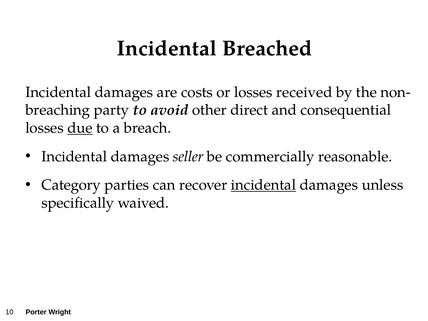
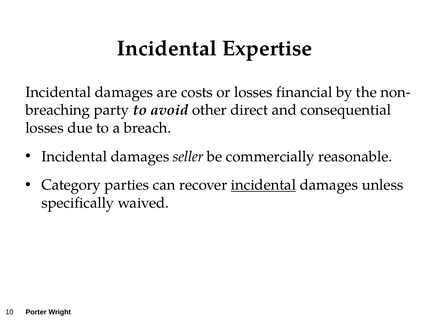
Breached: Breached -> Expertise (267, 49)
received: received -> financial (304, 92)
due underline: present -> none (80, 128)
